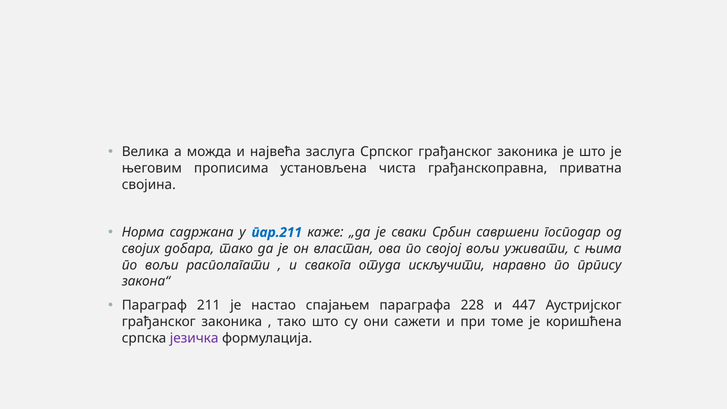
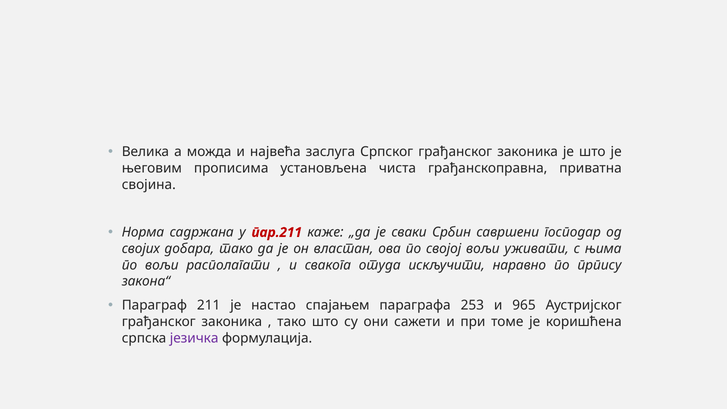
пар.211 colour: blue -> red (277, 232)
228: 228 -> 253 (472, 305)
447: 447 -> 965 (524, 305)
